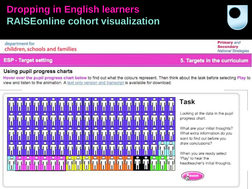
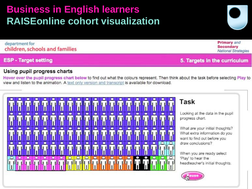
Dropping: Dropping -> Business (28, 9)
